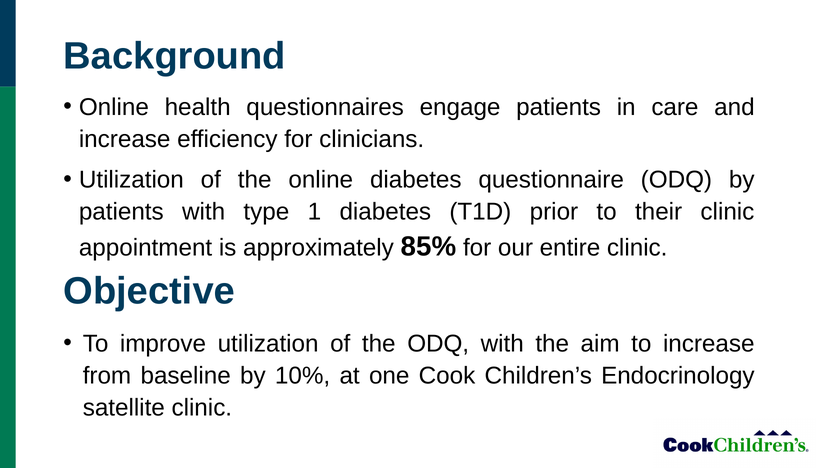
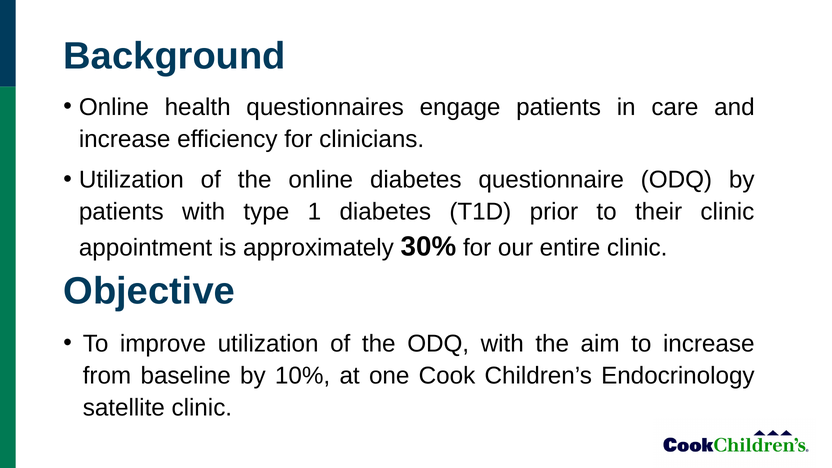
85%: 85% -> 30% (429, 247)
